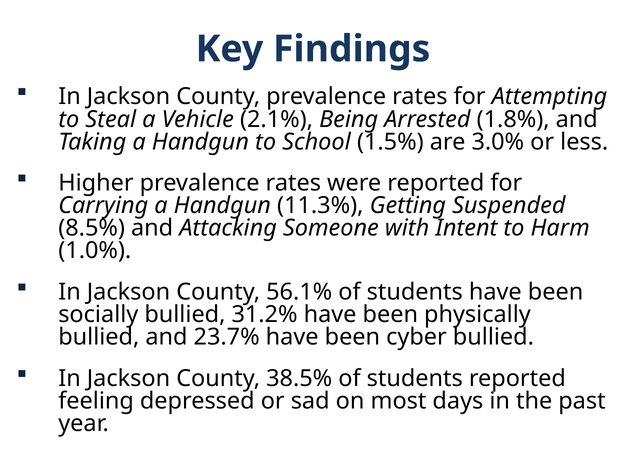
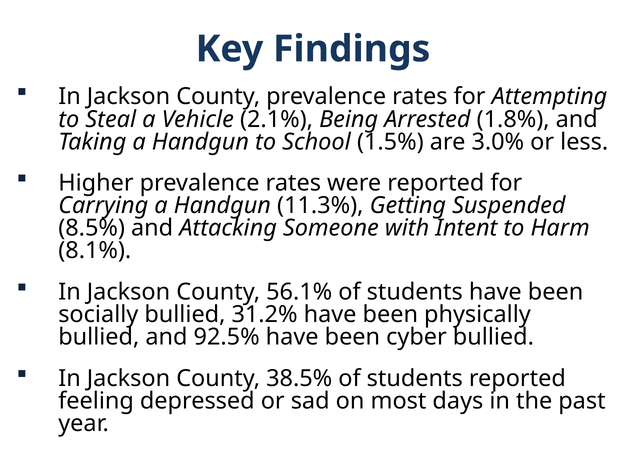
1.0%: 1.0% -> 8.1% (95, 251)
23.7%: 23.7% -> 92.5% (227, 337)
